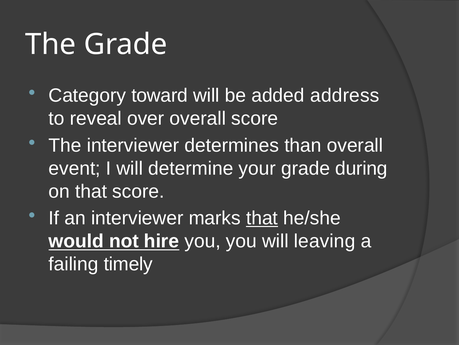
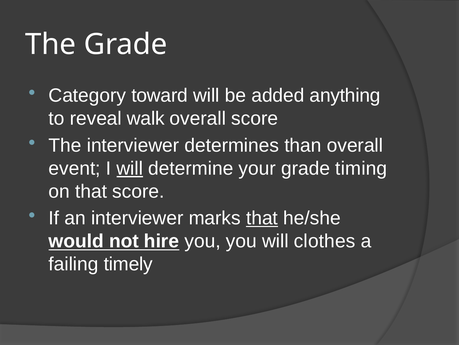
address: address -> anything (345, 95)
over: over -> walk (146, 118)
will underline: none -> present (130, 168)
during: during -> timing (361, 168)
leaving: leaving -> clothes (325, 241)
